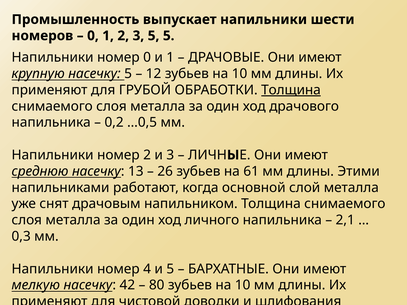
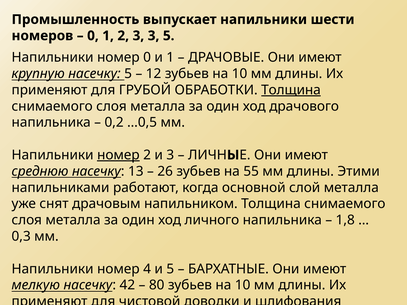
3 5: 5 -> 3 (154, 36)
номер underline: none -> present (118, 155)
61: 61 -> 55 (251, 171)
2,1: 2,1 -> 1,8 (345, 220)
